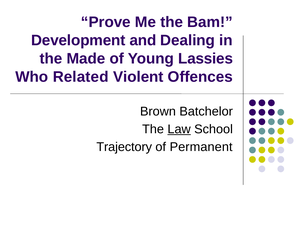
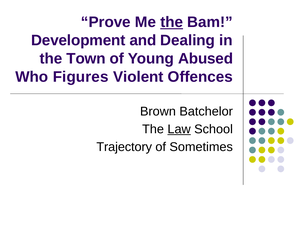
the underline: none -> present (172, 22)
Made: Made -> Town (86, 59)
Lassies: Lassies -> Abused (206, 59)
Related: Related -> Figures (81, 77)
Permanent: Permanent -> Sometimes (201, 147)
